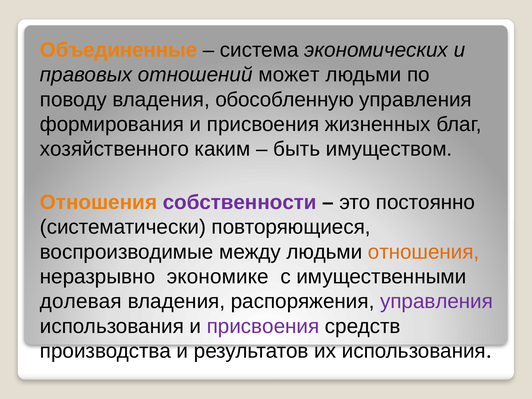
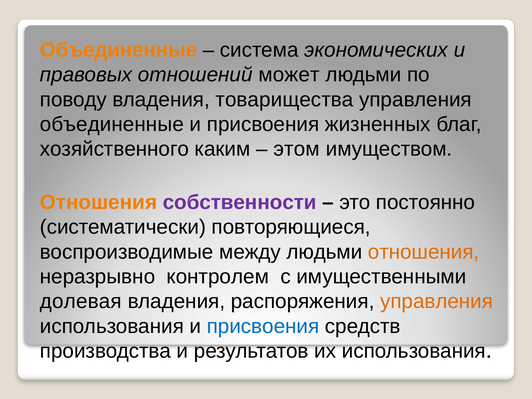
обособленную: обособленную -> товарищества (284, 100)
формирования: формирования -> объединенные (112, 124)
быть: быть -> этом (297, 149)
экономике: экономике -> контролем (218, 277)
управления colour: purple -> orange (437, 301)
присвоения colour: purple -> blue (263, 326)
